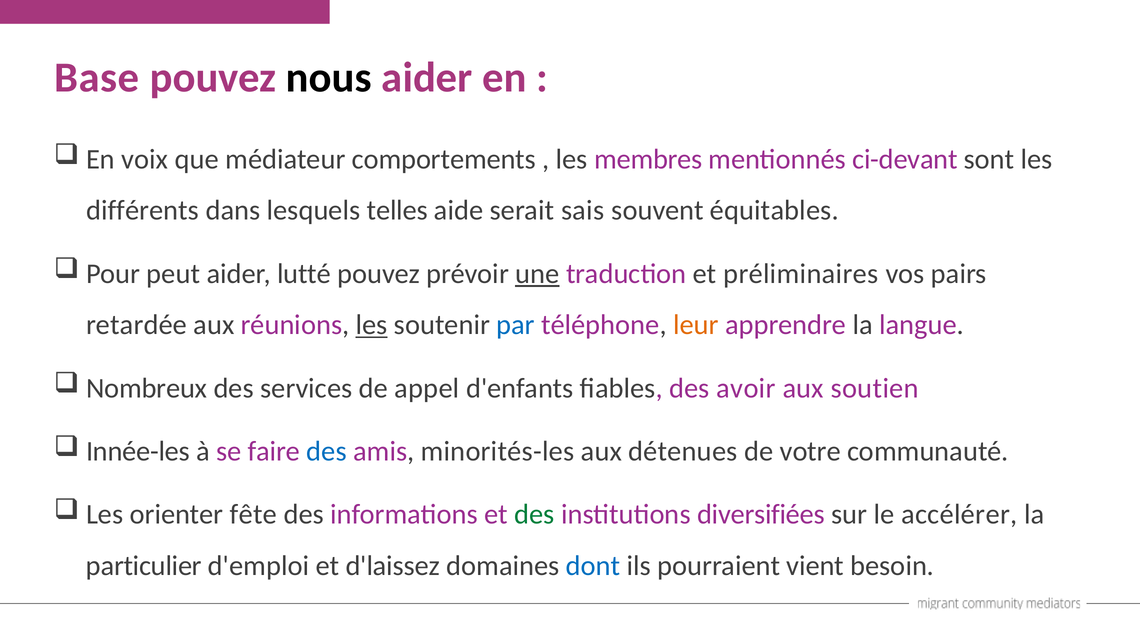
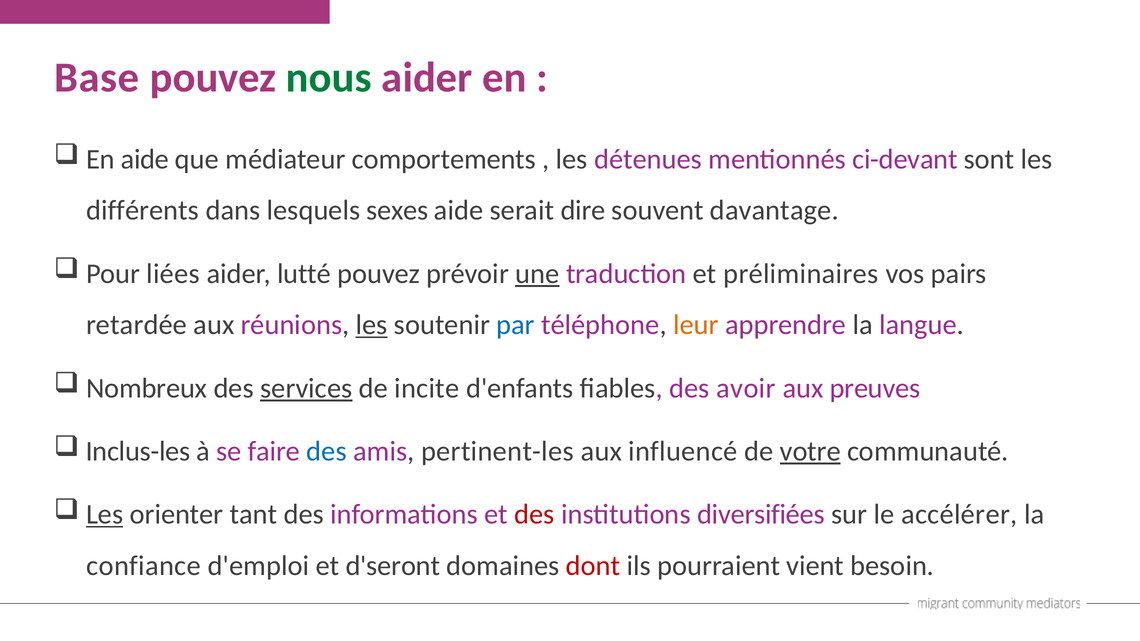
nous colour: black -> green (329, 78)
En voix: voix -> aide (145, 159)
membres: membres -> détenues (648, 159)
telles: telles -> sexes (397, 211)
sais: sais -> dire (583, 211)
équitables: équitables -> davantage (774, 211)
peut: peut -> liées (173, 274)
services underline: none -> present (306, 388)
appel: appel -> incite (427, 388)
soutien: soutien -> preuves (875, 388)
Innée-les: Innée-les -> Inclus-les (138, 451)
minorités-les: minorités-les -> pertinent-les (498, 451)
détenues: détenues -> influencé (683, 451)
votre underline: none -> present (810, 451)
Les underline: none -> present (105, 515)
fête: fête -> tant (254, 515)
des colour: green -> red (534, 515)
particulier: particulier -> confiance (144, 566)
d'laissez: d'laissez -> d'seront (393, 566)
dont colour: blue -> red (593, 566)
